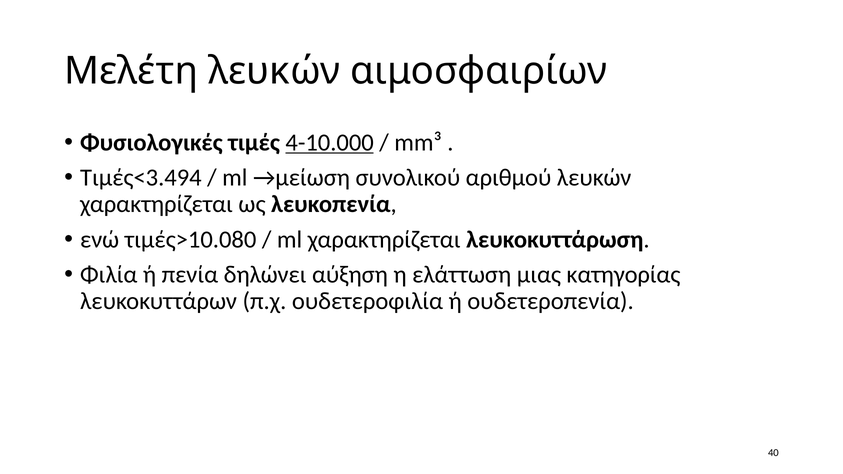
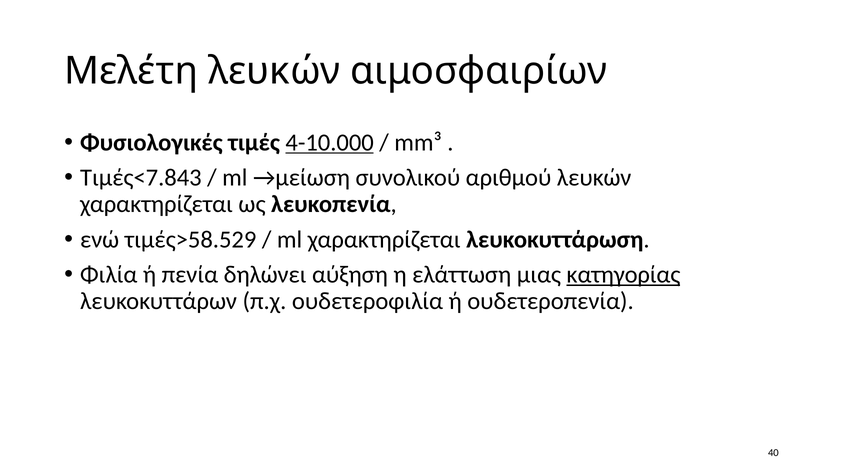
Τιμές<3.494: Τιμές<3.494 -> Τιμές<7.843 (141, 178)
τιμές>10.080: τιμές>10.080 -> τιμές>58.529 (191, 240)
κατηγορίας underline: none -> present (623, 275)
